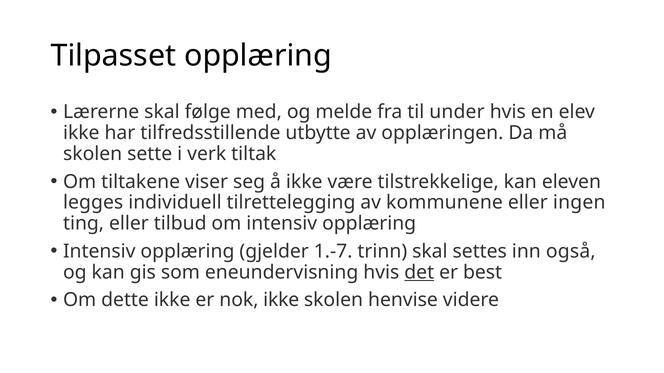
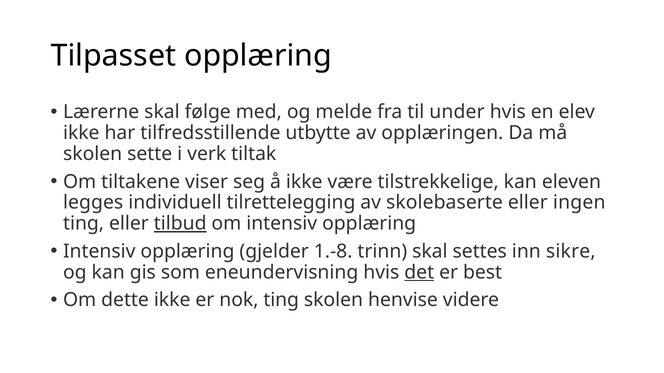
kommunene: kommunene -> skolebaserte (444, 203)
tilbud underline: none -> present (180, 224)
1.-7: 1.-7 -> 1.-8 (333, 252)
også: også -> sikre (571, 252)
nok ikke: ikke -> ting (281, 300)
